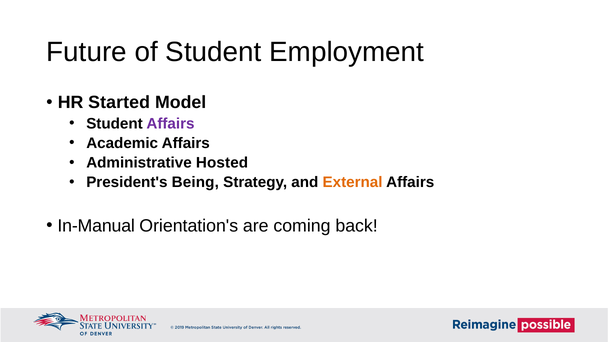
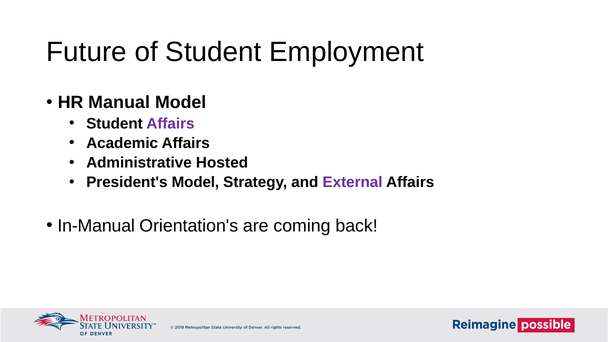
Started: Started -> Manual (119, 103)
President's Being: Being -> Model (195, 182)
External colour: orange -> purple (353, 182)
